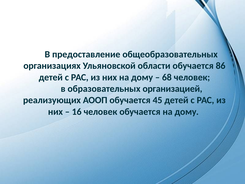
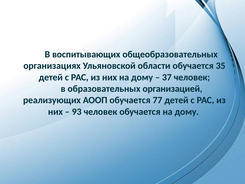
предоставление: предоставление -> воспитывающих (86, 54)
86: 86 -> 35 (221, 66)
68: 68 -> 37 (167, 77)
45: 45 -> 77 (157, 100)
16: 16 -> 93 (77, 112)
